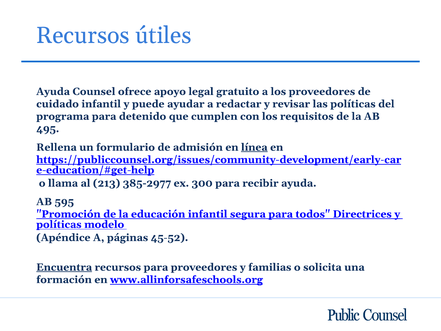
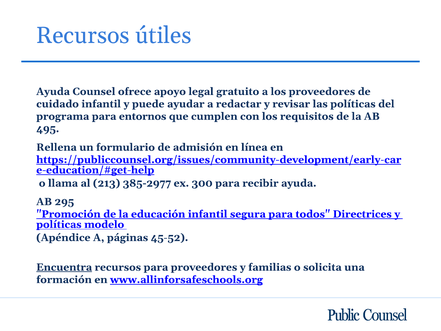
detenido: detenido -> entornos (143, 116)
línea underline: present -> none (254, 147)
595: 595 -> 295 (64, 202)
